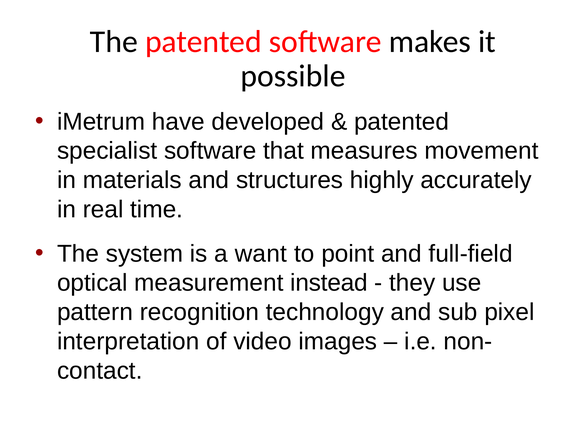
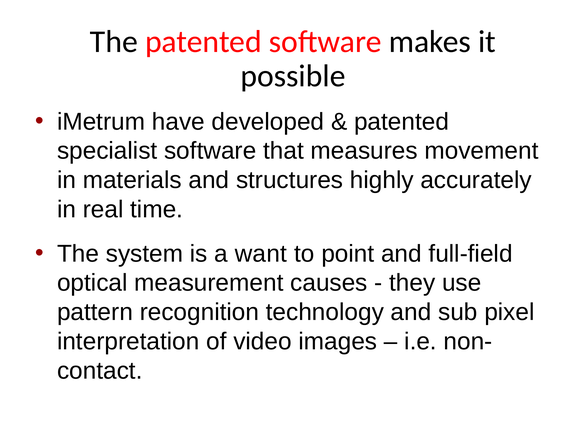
instead: instead -> causes (329, 283)
